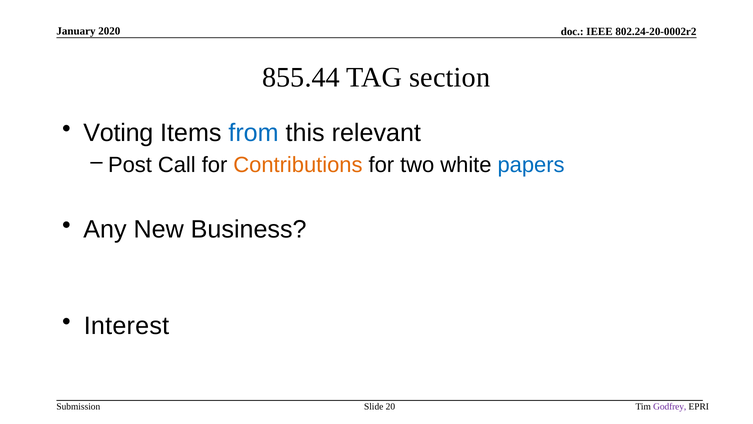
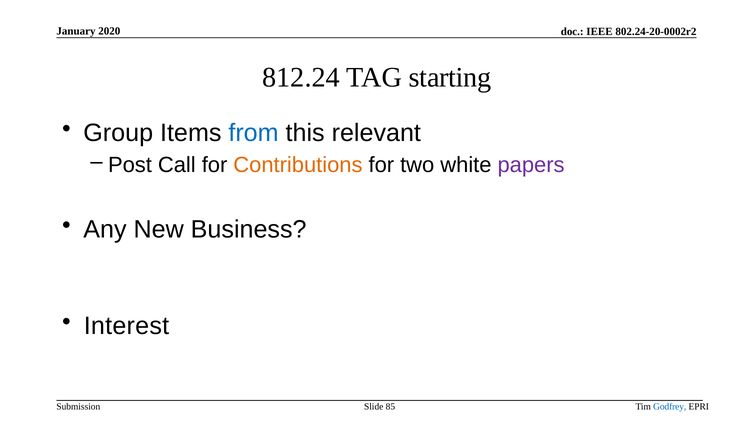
855.44: 855.44 -> 812.24 (301, 77)
section: section -> starting (450, 77)
Voting: Voting -> Group (118, 133)
papers colour: blue -> purple (531, 165)
20: 20 -> 85 (390, 406)
Godfrey colour: purple -> blue (670, 406)
